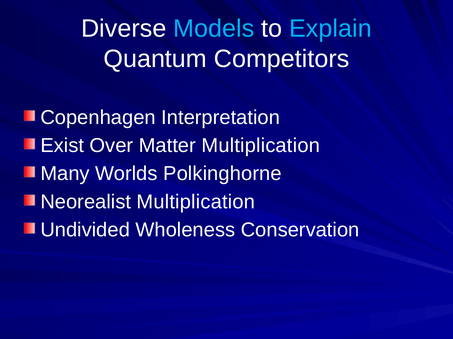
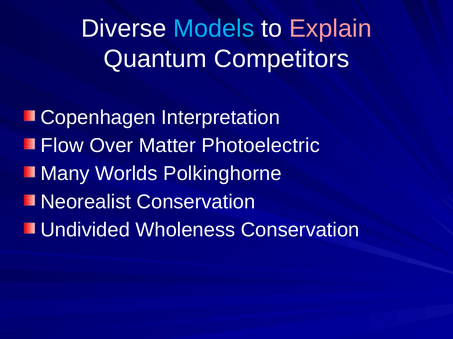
Explain colour: light blue -> pink (330, 29)
Exist: Exist -> Flow (62, 146)
Matter Multiplication: Multiplication -> Photoelectric (261, 146)
Neorealist Multiplication: Multiplication -> Conservation (196, 202)
